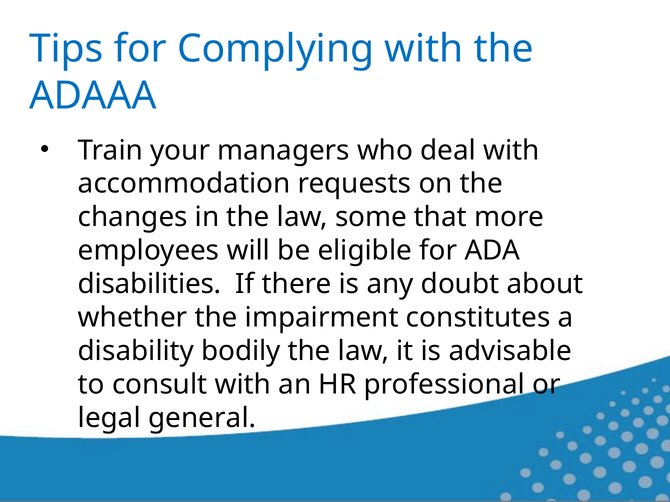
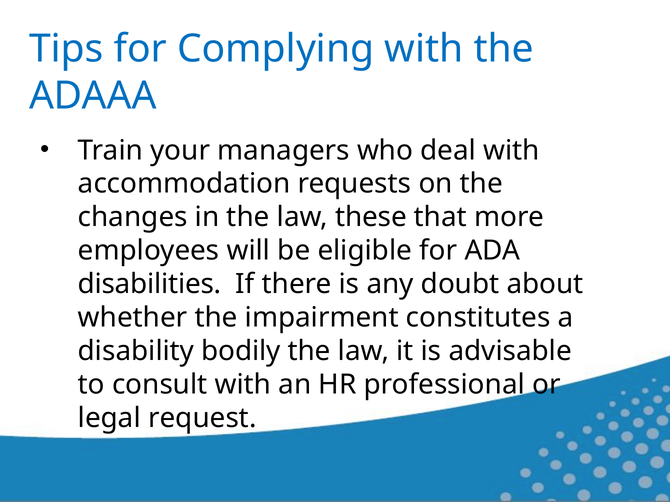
some: some -> these (371, 217)
general: general -> request (202, 418)
